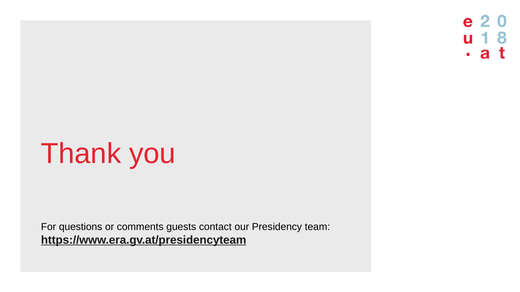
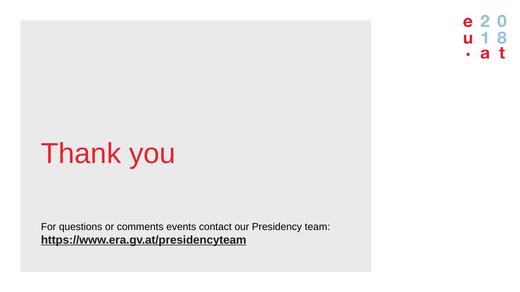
guests: guests -> events (181, 227)
